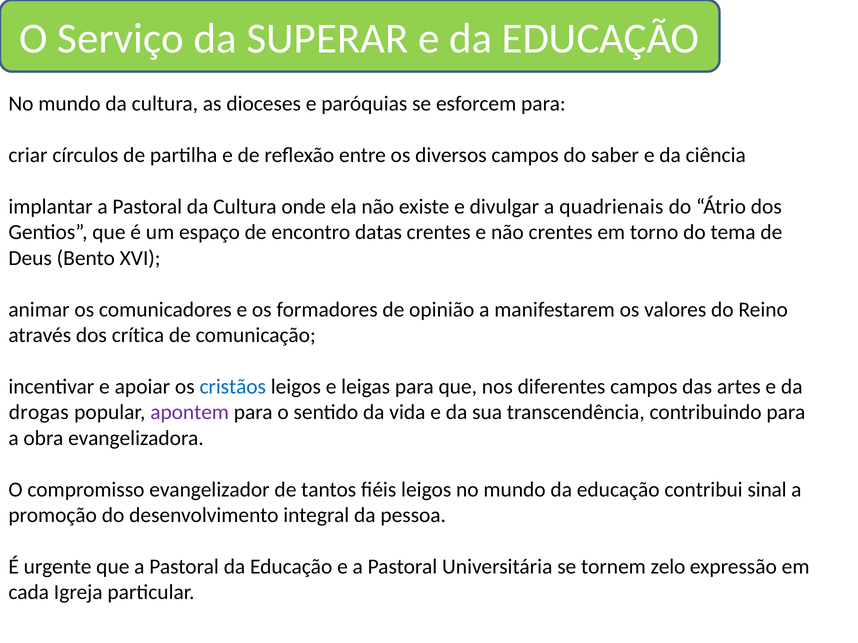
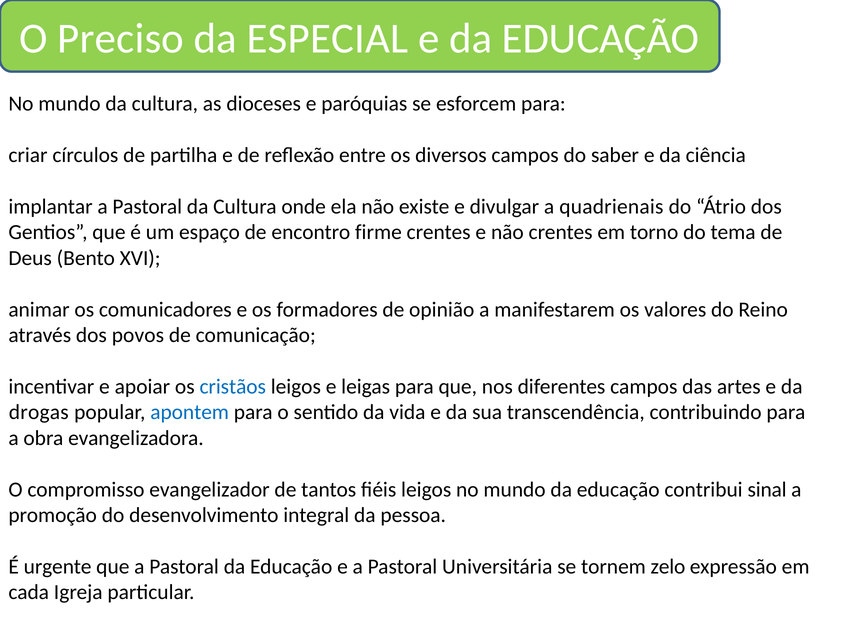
Serviço: Serviço -> Preciso (121, 39)
SUPERAR: SUPERAR -> ESPECIAL (327, 39)
datas: datas -> firme (378, 233)
crítica: crítica -> povos (138, 335)
apontem colour: purple -> blue (190, 413)
